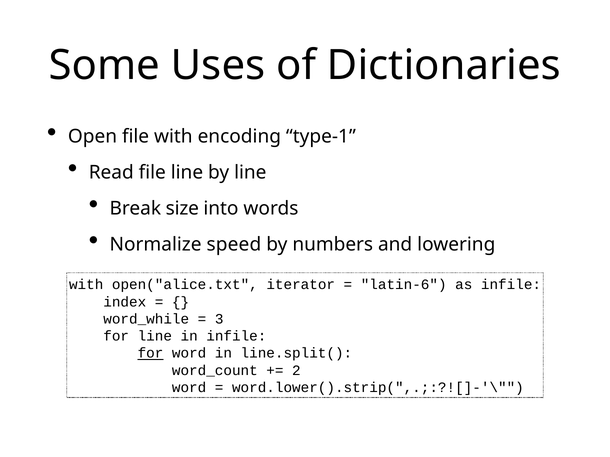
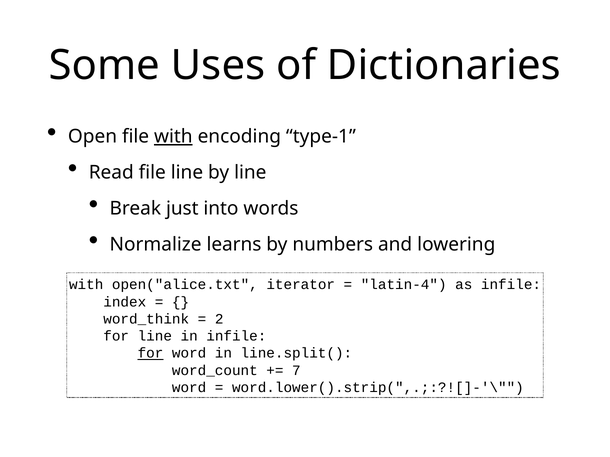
with underline: none -> present (173, 137)
size: size -> just (182, 209)
speed: speed -> learns (234, 245)
latin-6: latin-6 -> latin-4 (404, 285)
word_while: word_while -> word_think (146, 319)
3: 3 -> 2 (219, 319)
2: 2 -> 7 (296, 371)
